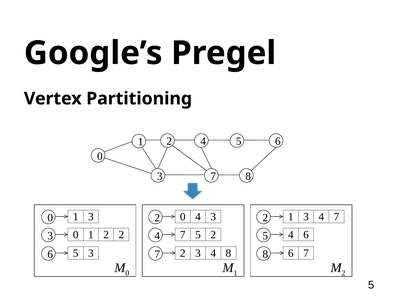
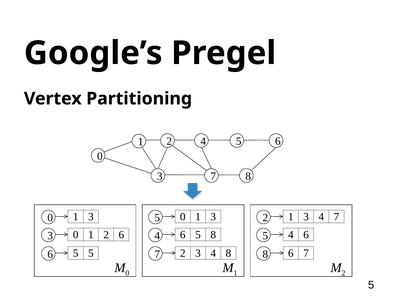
1 3 2: 2 -> 5 (157, 218)
4: 4 -> 1 (198, 217)
2 2: 2 -> 6 (121, 235)
7: 7 -> 6 (183, 235)
5 2: 2 -> 8 (213, 235)
5 3: 3 -> 5 (91, 254)
